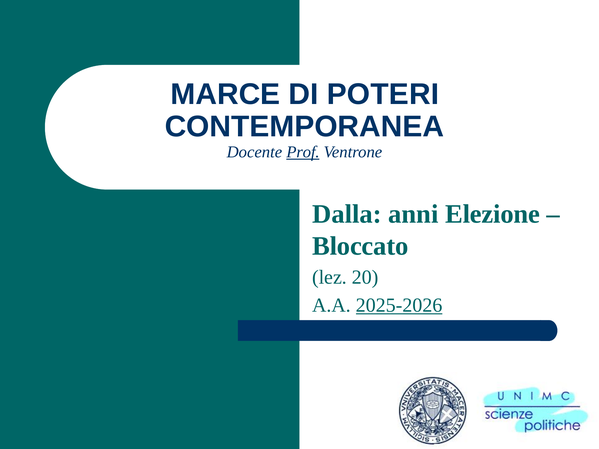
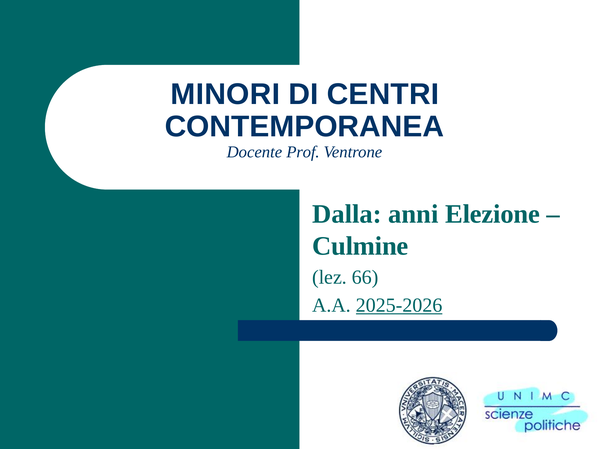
MARCE: MARCE -> MINORI (225, 94)
POTERI: POTERI -> CENTRI (383, 94)
Prof underline: present -> none (303, 152)
Bloccato: Bloccato -> Culmine (360, 246)
20: 20 -> 66 (365, 278)
